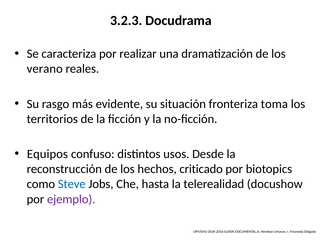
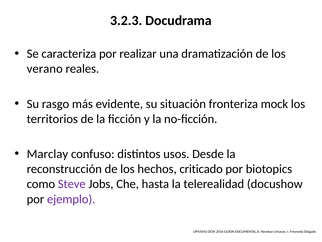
toma: toma -> mock (274, 104)
Equipos: Equipos -> Marclay (47, 154)
Steve colour: blue -> purple (72, 184)
